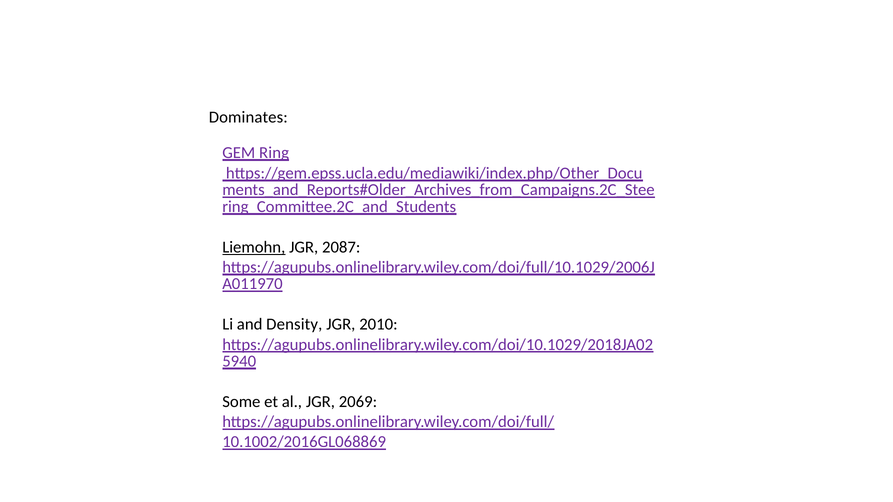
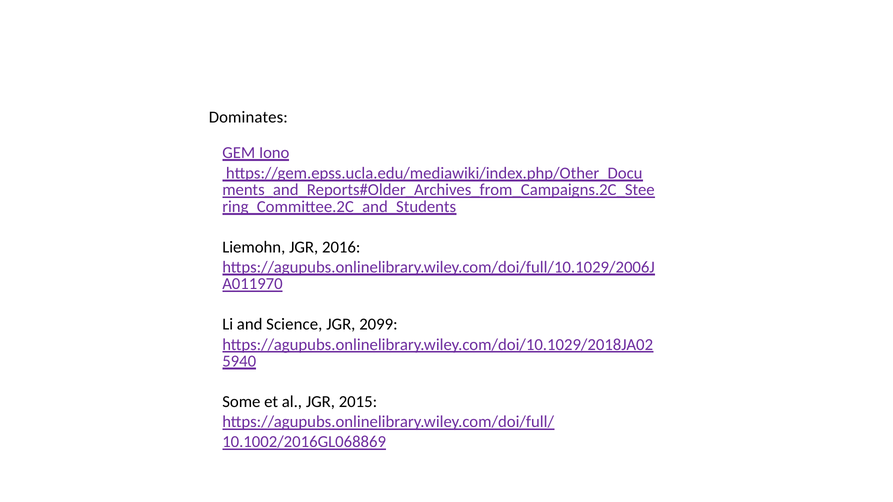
Ring: Ring -> Iono (274, 153)
Liemohn underline: present -> none (254, 247)
2087: 2087 -> 2016 (341, 247)
Density: Density -> Science (294, 325)
2010: 2010 -> 2099 (378, 325)
2069: 2069 -> 2015 (358, 402)
